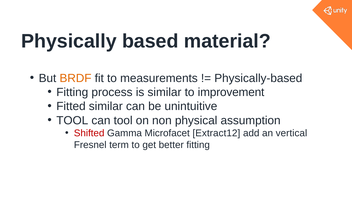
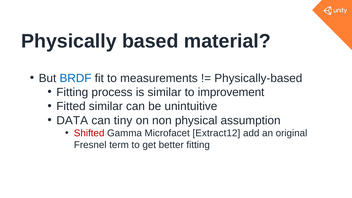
BRDF colour: orange -> blue (76, 78)
TOOL: TOOL -> DATA (72, 120)
can tool: tool -> tiny (123, 120)
vertical: vertical -> original (291, 133)
